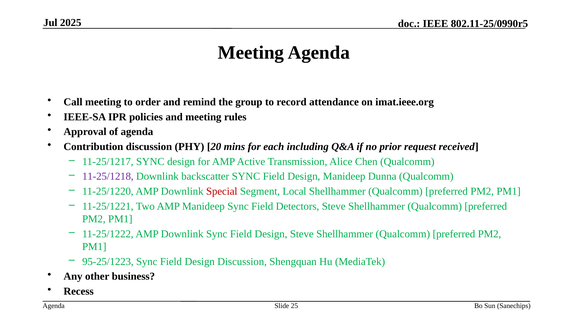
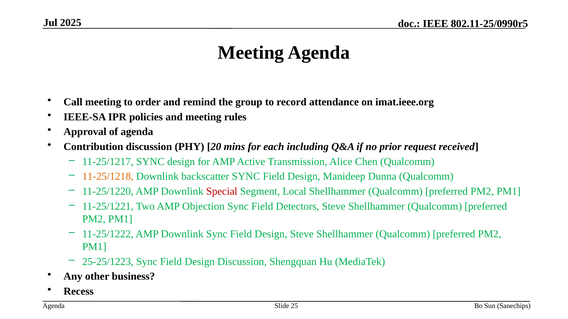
11-25/1218 colour: purple -> orange (108, 177)
AMP Manideep: Manideep -> Objection (203, 207)
95-25/1223: 95-25/1223 -> 25-25/1223 (108, 262)
